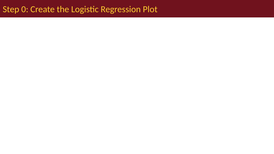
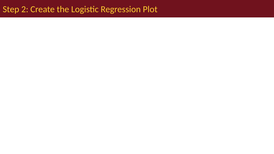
0: 0 -> 2 (25, 9)
